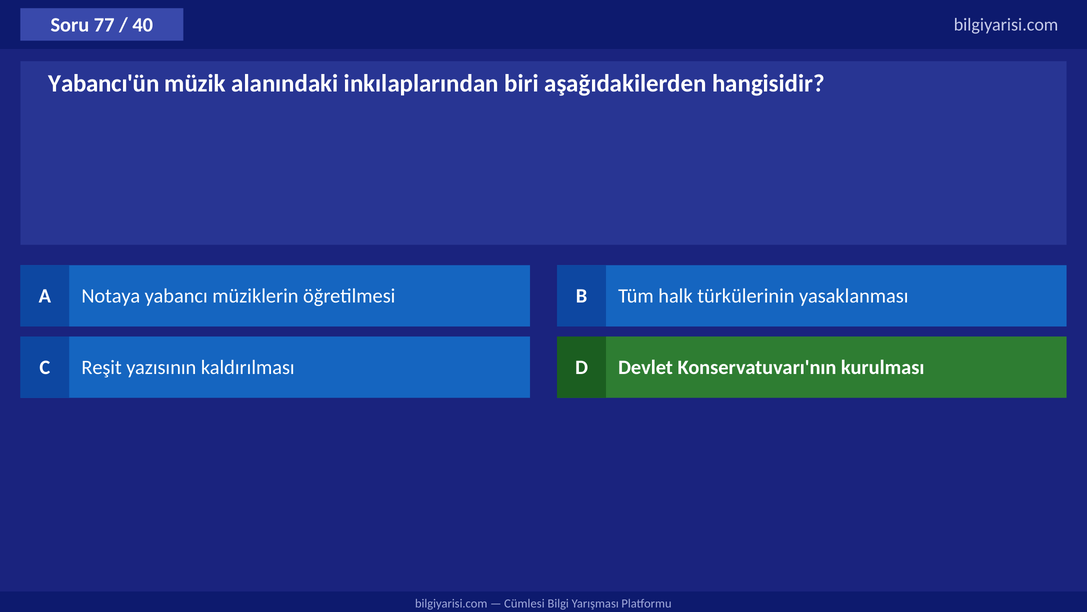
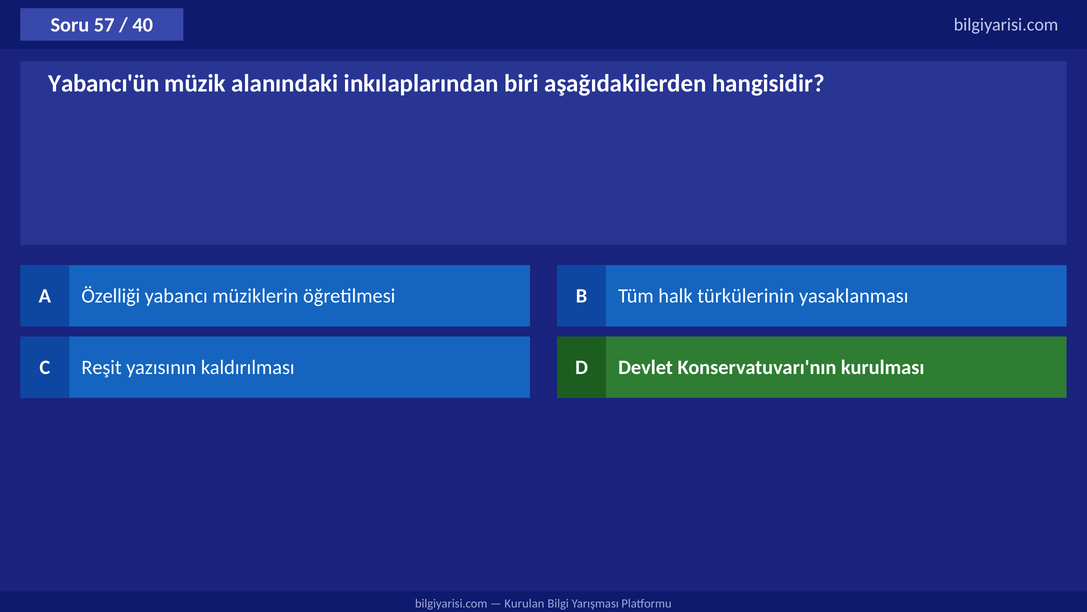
77: 77 -> 57 (104, 25)
Notaya: Notaya -> Özelliği (111, 296)
Cümlesi: Cümlesi -> Kurulan (524, 603)
